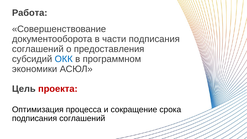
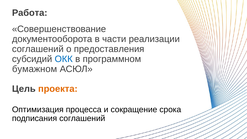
части подписания: подписания -> реализации (154, 39)
экономики: экономики -> бумажном (35, 69)
проекта colour: red -> orange (58, 89)
